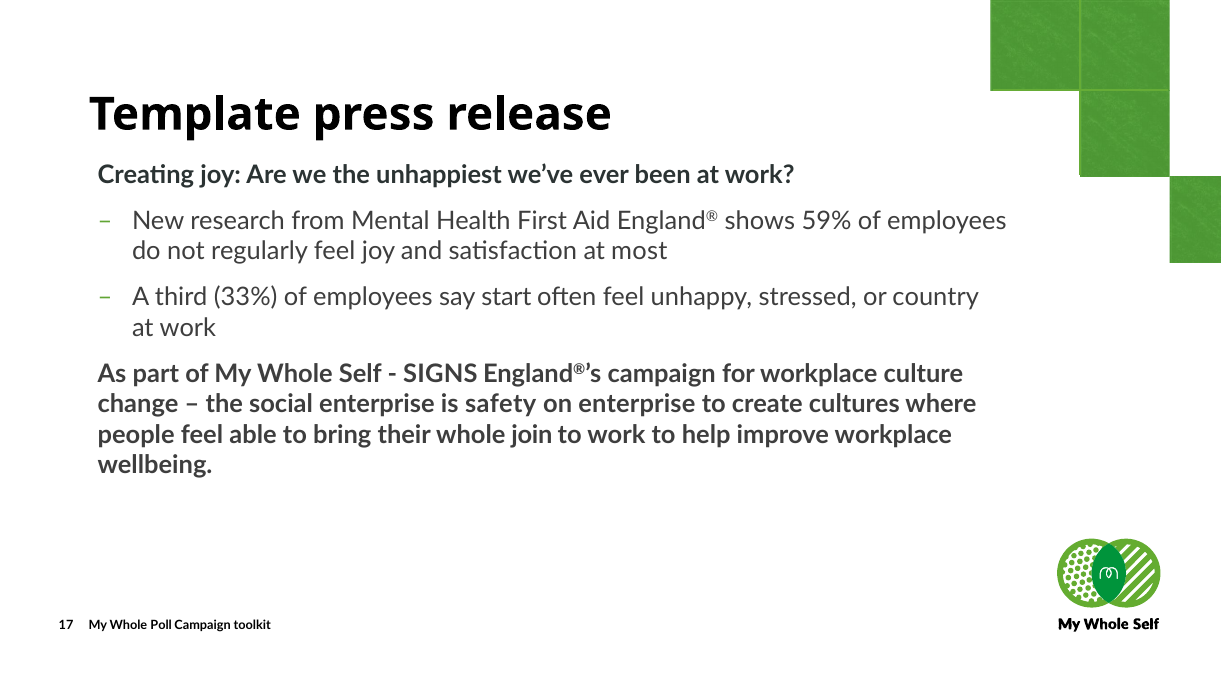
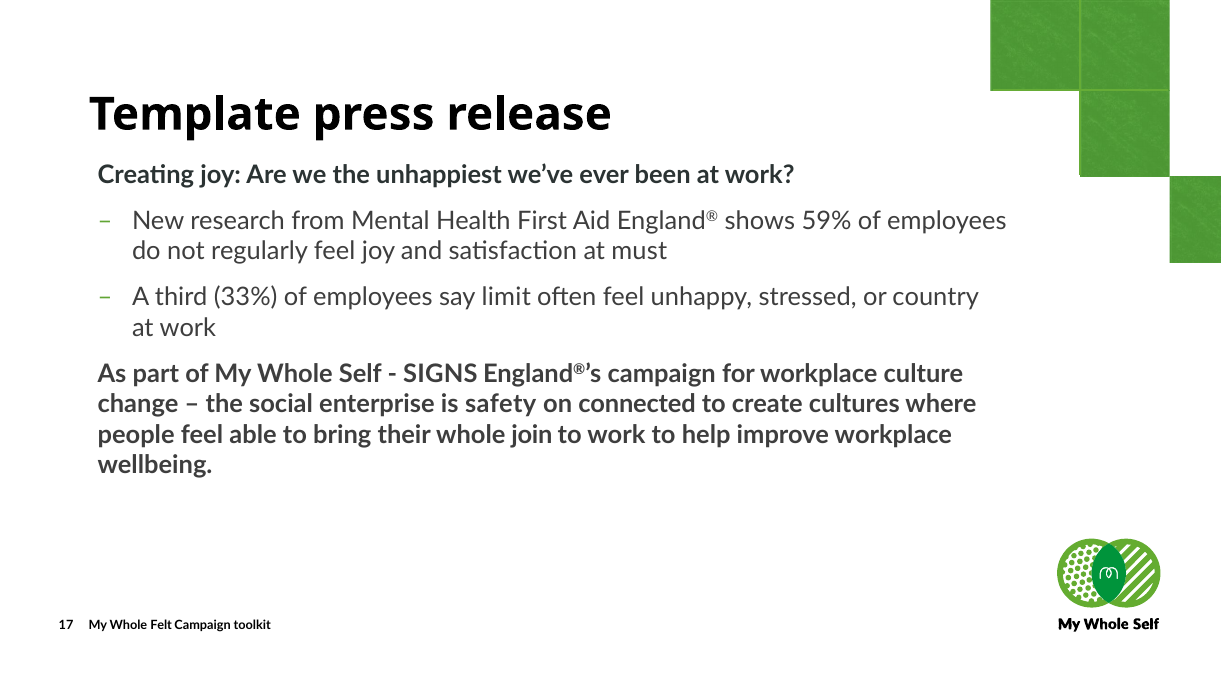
most: most -> must (639, 251)
start: start -> limit (506, 297)
on enterprise: enterprise -> connected (637, 404)
Poll: Poll -> Felt (161, 625)
